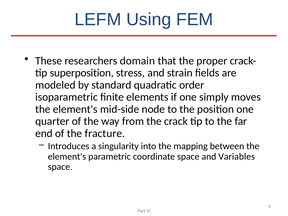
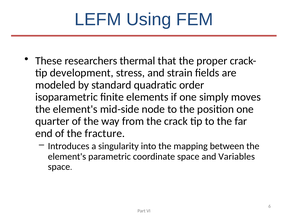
domain: domain -> thermal (137, 61)
superposition: superposition -> development (82, 73)
